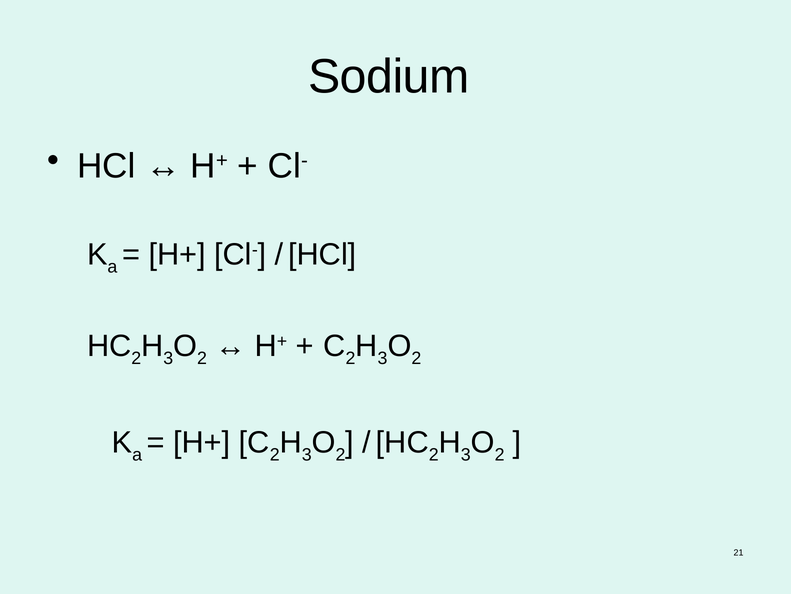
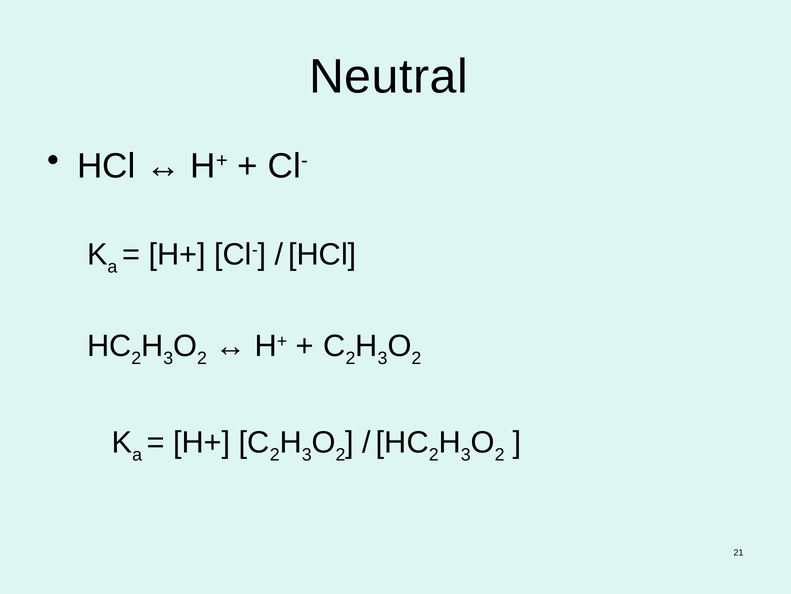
Sodium: Sodium -> Neutral (388, 77)
